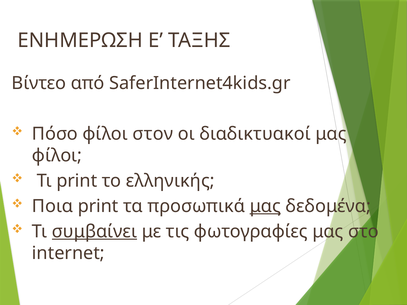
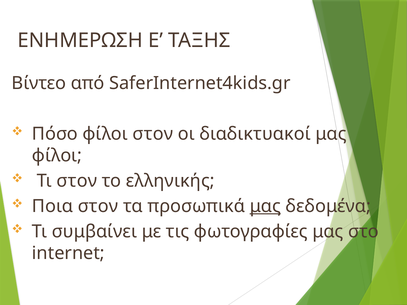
Τι print: print -> στον (77, 181)
Ποια print: print -> στον (98, 206)
συμβαίνει underline: present -> none (94, 232)
